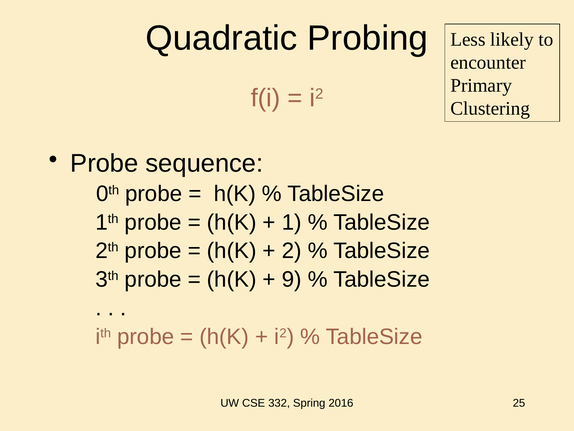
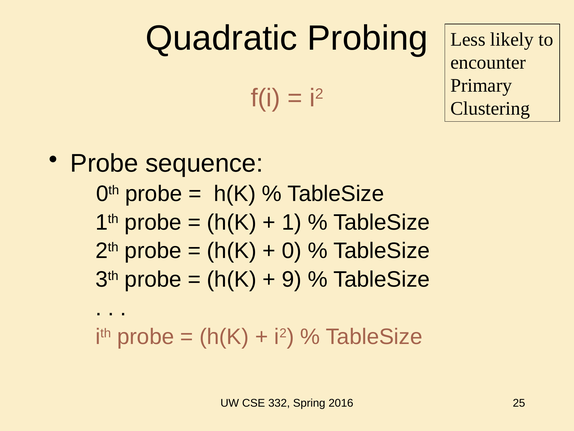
2: 2 -> 0 (292, 251)
